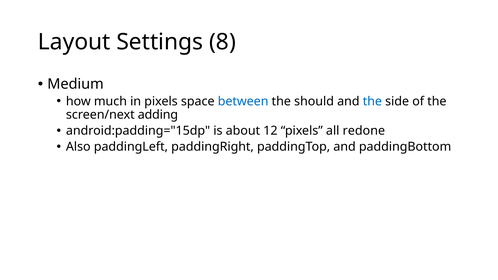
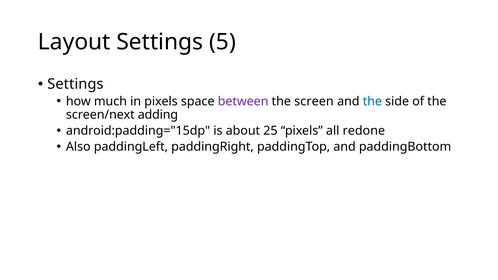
8: 8 -> 5 (223, 42)
Medium: Medium -> Settings (75, 84)
between colour: blue -> purple (243, 101)
should: should -> screen (314, 101)
12: 12 -> 25 (270, 131)
